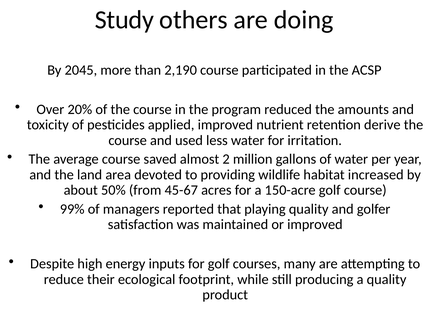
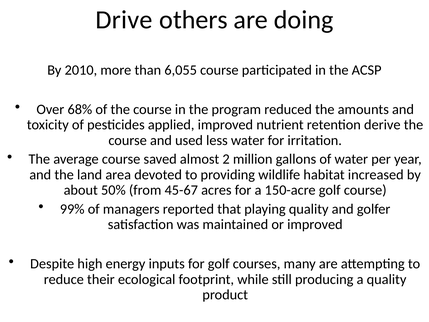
Study: Study -> Drive (124, 20)
2045: 2045 -> 2010 (81, 70)
2,190: 2,190 -> 6,055 (181, 70)
20%: 20% -> 68% (80, 109)
